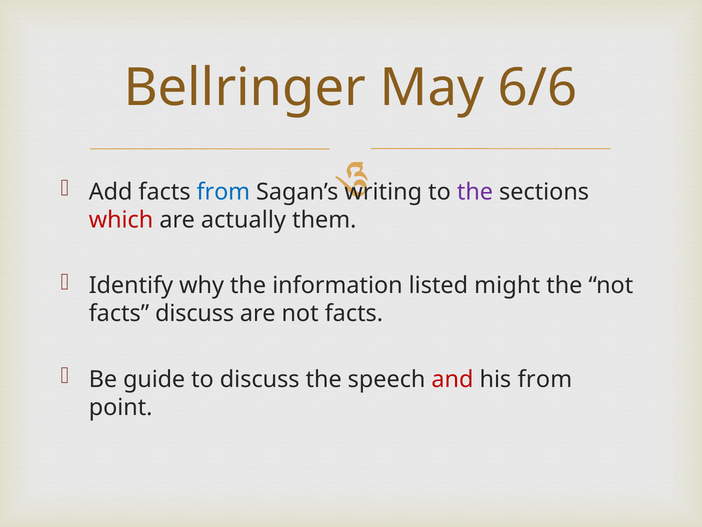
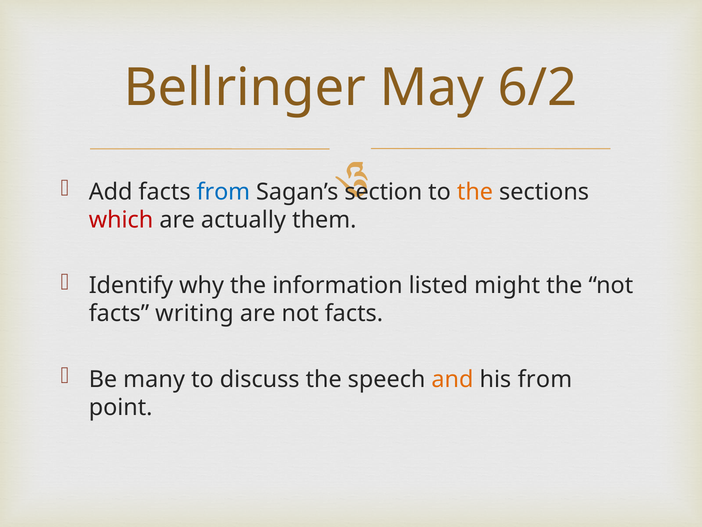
6/6: 6/6 -> 6/2 (538, 88)
writing: writing -> section (383, 192)
the colour: purple -> orange (475, 192)
facts discuss: discuss -> writing (194, 313)
guide: guide -> many (154, 379)
and colour: red -> orange (452, 379)
